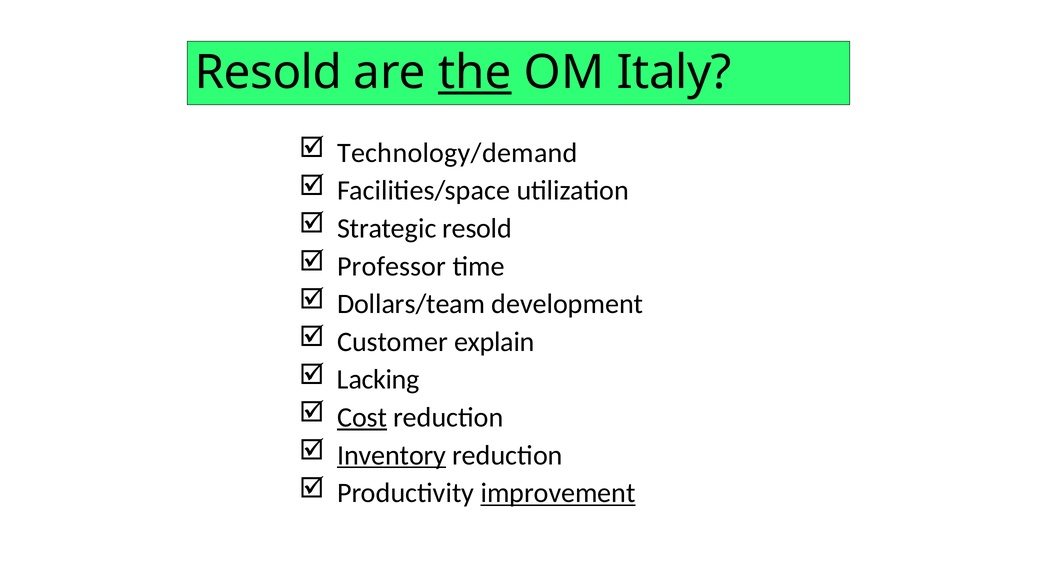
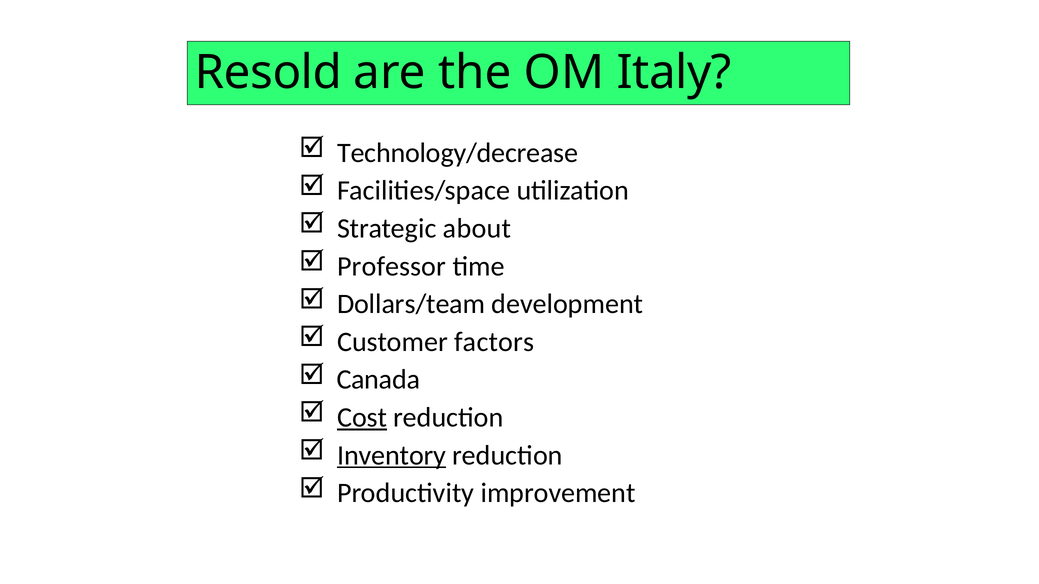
the underline: present -> none (475, 73)
Technology/demand: Technology/demand -> Technology/decrease (458, 153)
Strategic resold: resold -> about (477, 229)
explain: explain -> factors (494, 342)
Lacking: Lacking -> Canada (378, 380)
improvement underline: present -> none (558, 493)
